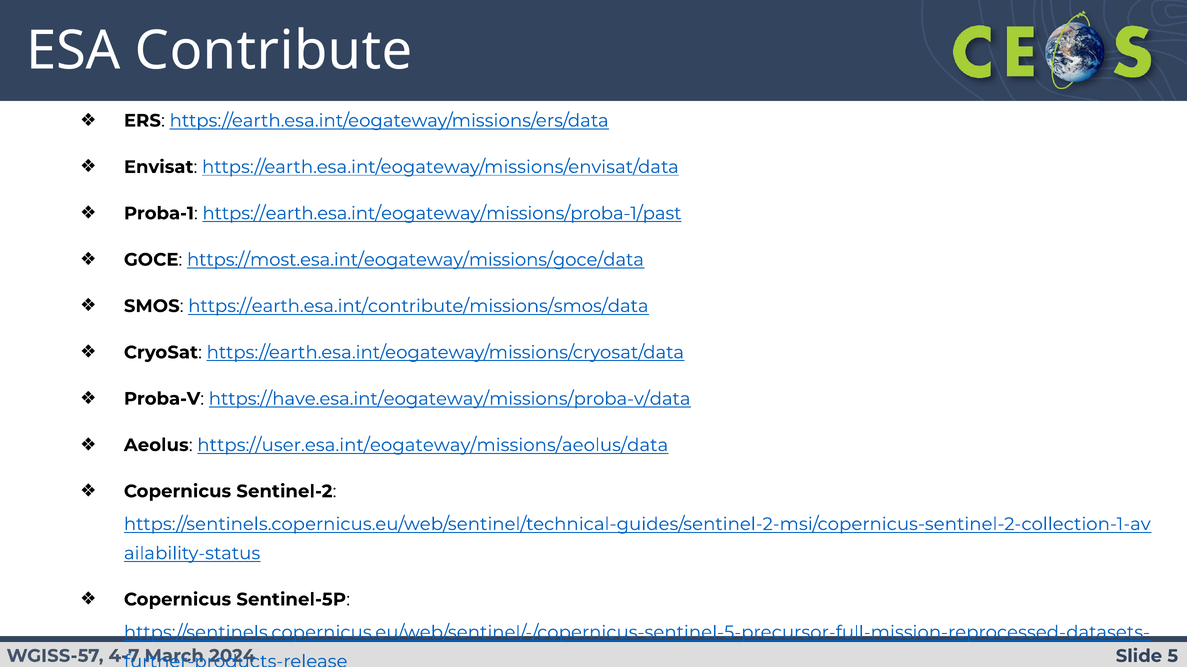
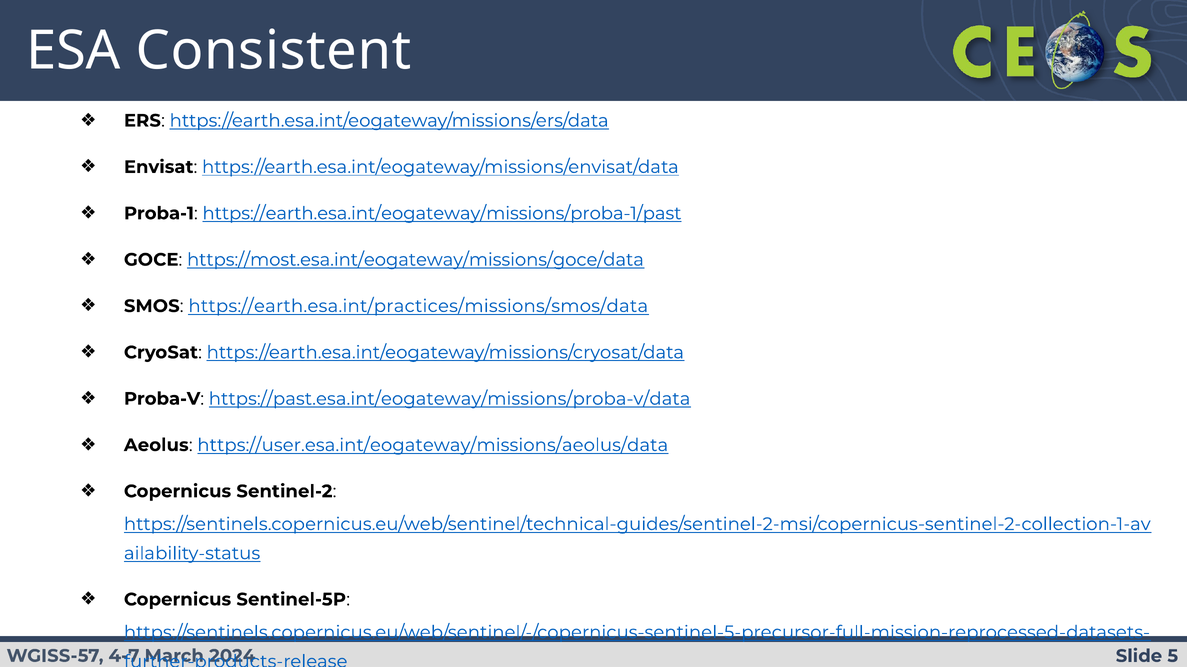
Contribute: Contribute -> Consistent (274, 51)
https://earth.esa.int/contribute/missions/smos/data: https://earth.esa.int/contribute/missions/smos/data -> https://earth.esa.int/practices/missions/smos/data (418, 306)
https://have.esa.int/eogateway/missions/proba-v/data: https://have.esa.int/eogateway/missions/proba-v/data -> https://past.esa.int/eogateway/missions/proba-v/data (450, 399)
